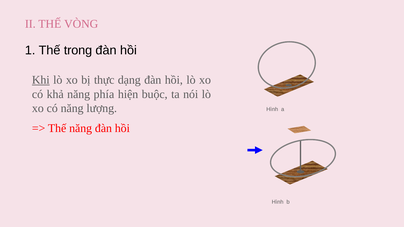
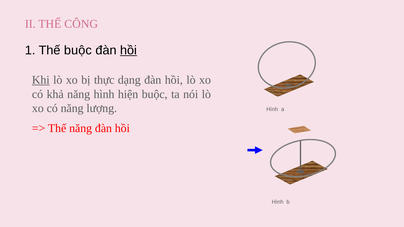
VÒNG: VÒNG -> CÔNG (81, 24)
Thế trong: trong -> buộc (78, 50)
hồi underline: none -> present (128, 50)
năng phía: phía -> hình (104, 94)
